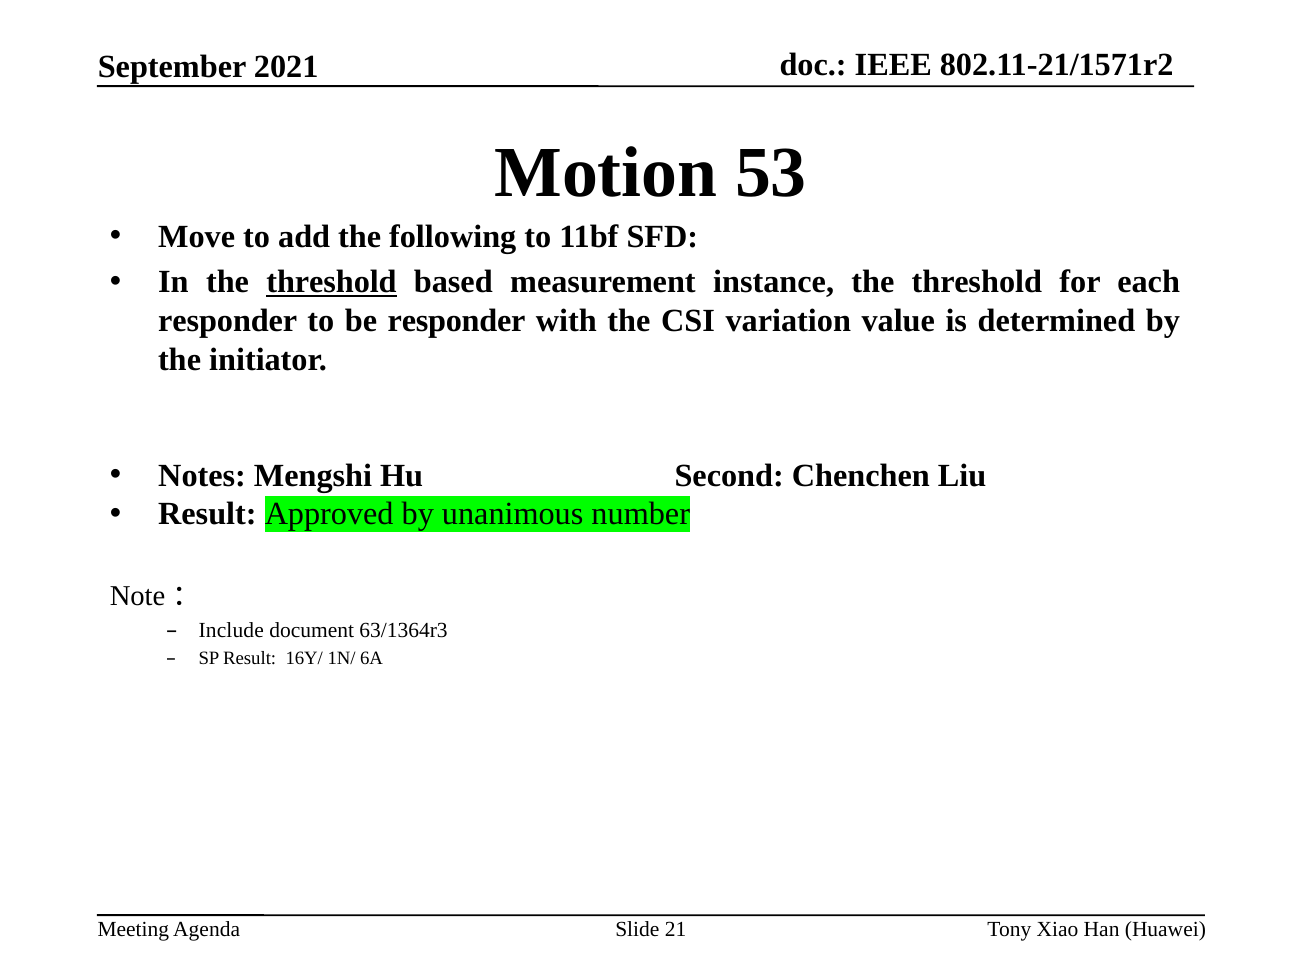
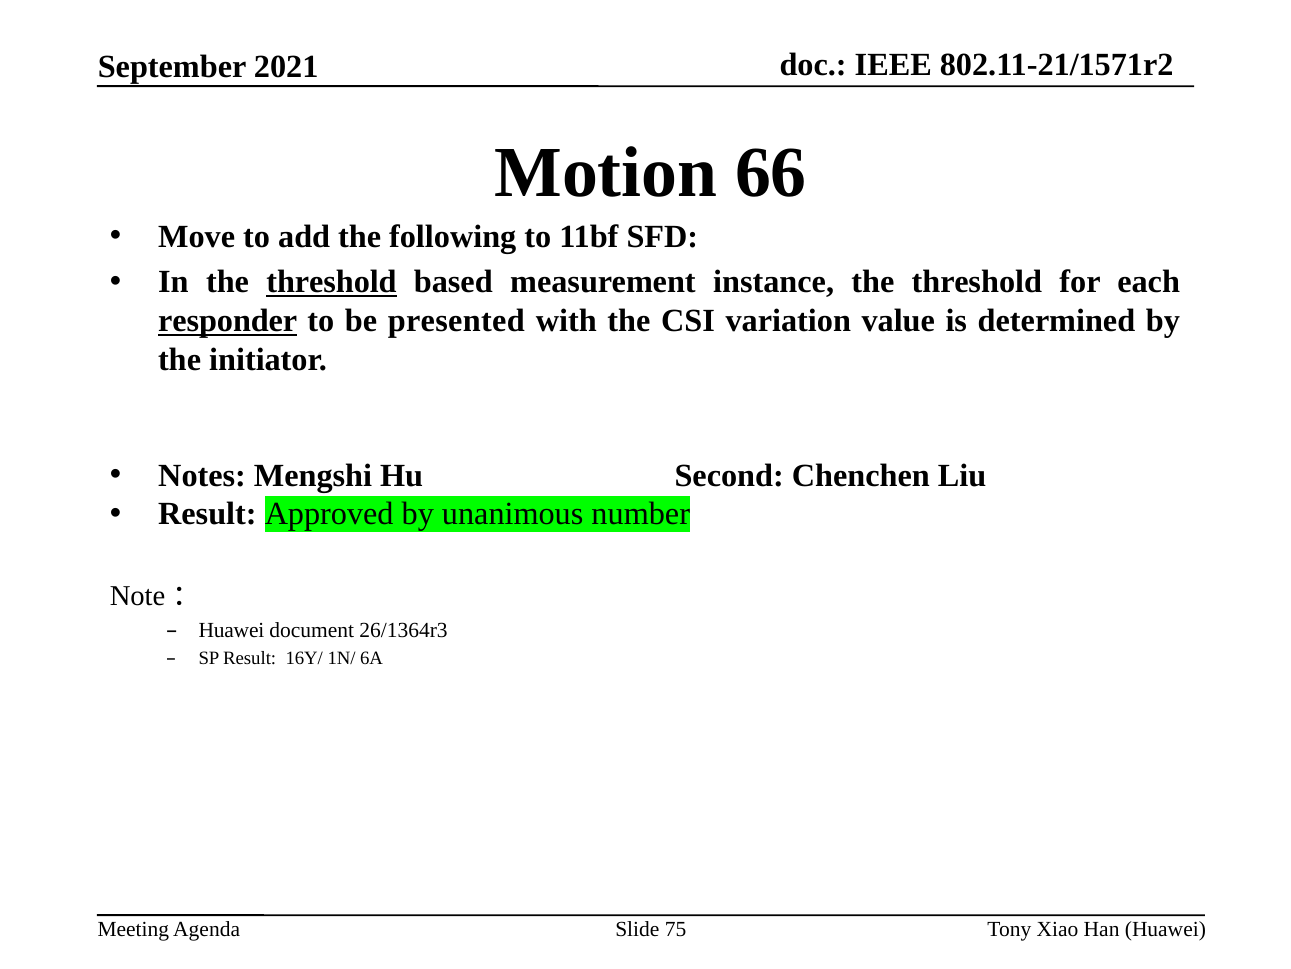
53: 53 -> 66 (771, 173)
responder underline: none -> present (228, 321)
be responder: responder -> presented (456, 321)
Include: Include -> Huawei (231, 630)
63/1364r3: 63/1364r3 -> 26/1364r3 (404, 630)
21: 21 -> 75 (676, 929)
